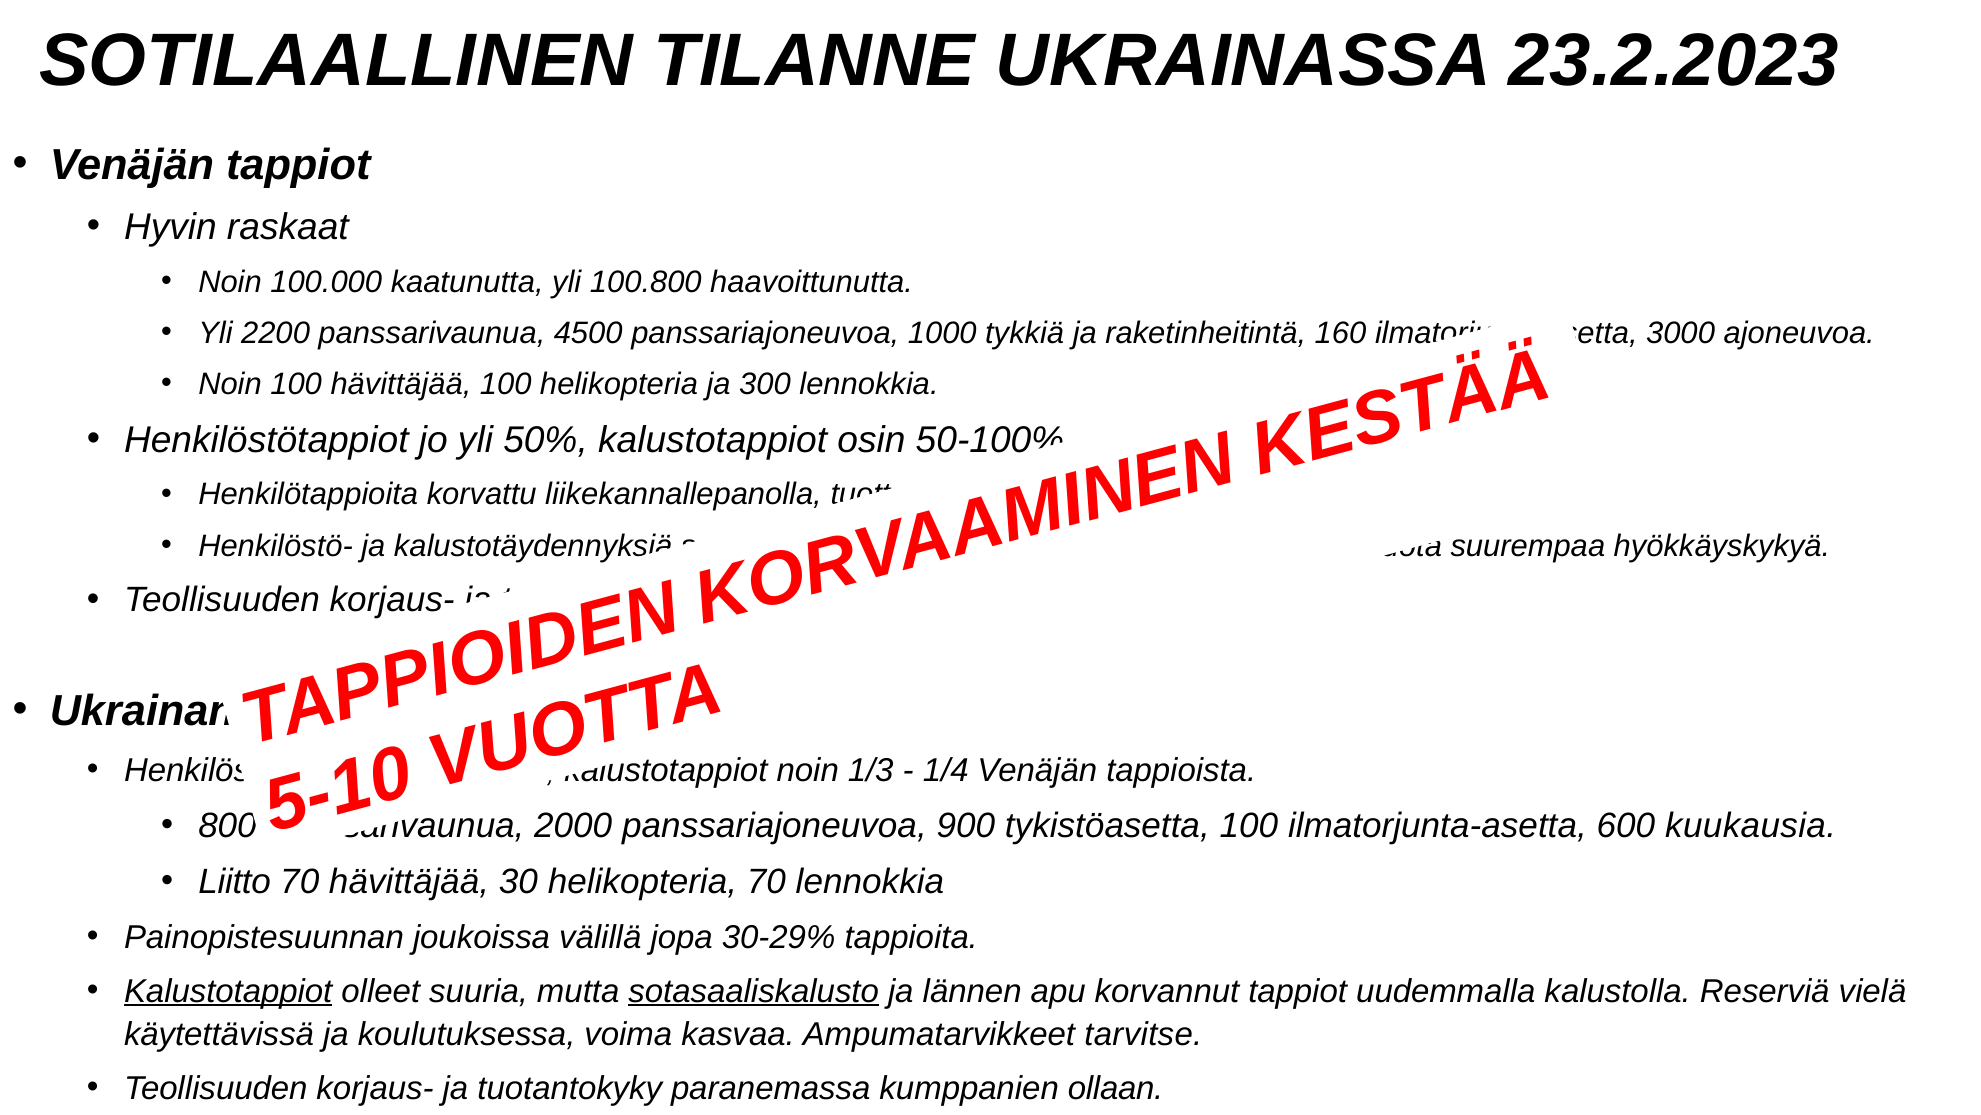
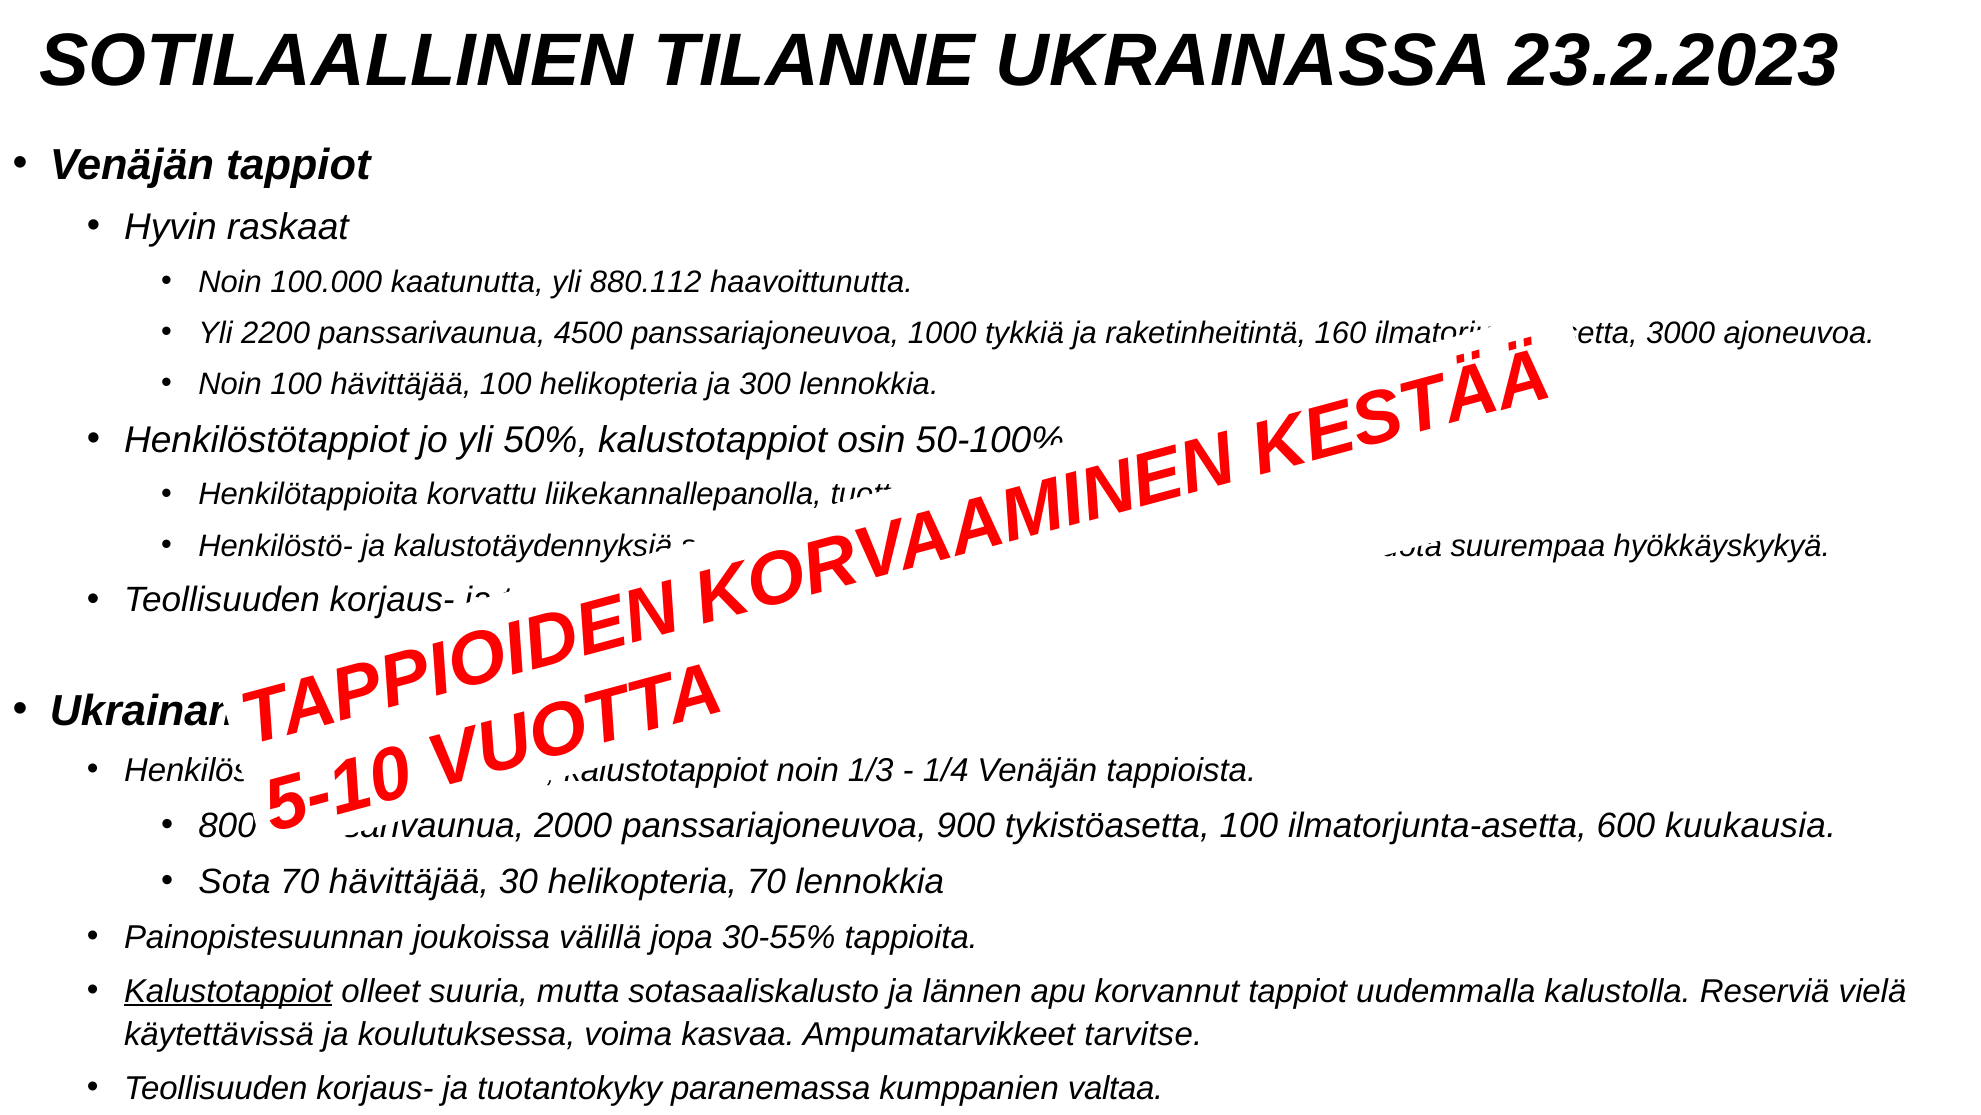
100.800: 100.800 -> 880.112 (646, 282)
Liitto: Liitto -> Sota (234, 882)
30-29%: 30-29% -> 30-55% (779, 937)
sotasaaliskalusto underline: present -> none (754, 991)
ollaan: ollaan -> valtaa (1116, 1088)
